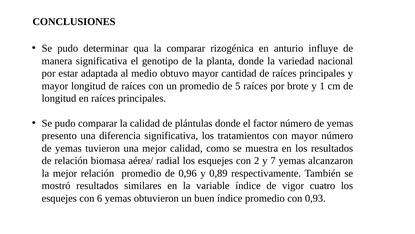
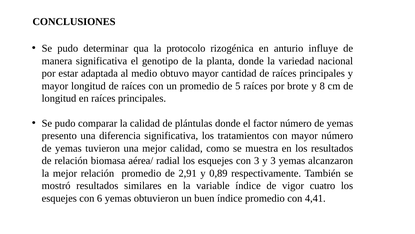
la comparar: comparar -> protocolo (186, 48)
1: 1 -> 8 (322, 86)
con 2: 2 -> 3 (257, 160)
y 7: 7 -> 3 (273, 160)
0,96: 0,96 -> 2,91 (188, 173)
0,93: 0,93 -> 4,41 (315, 198)
